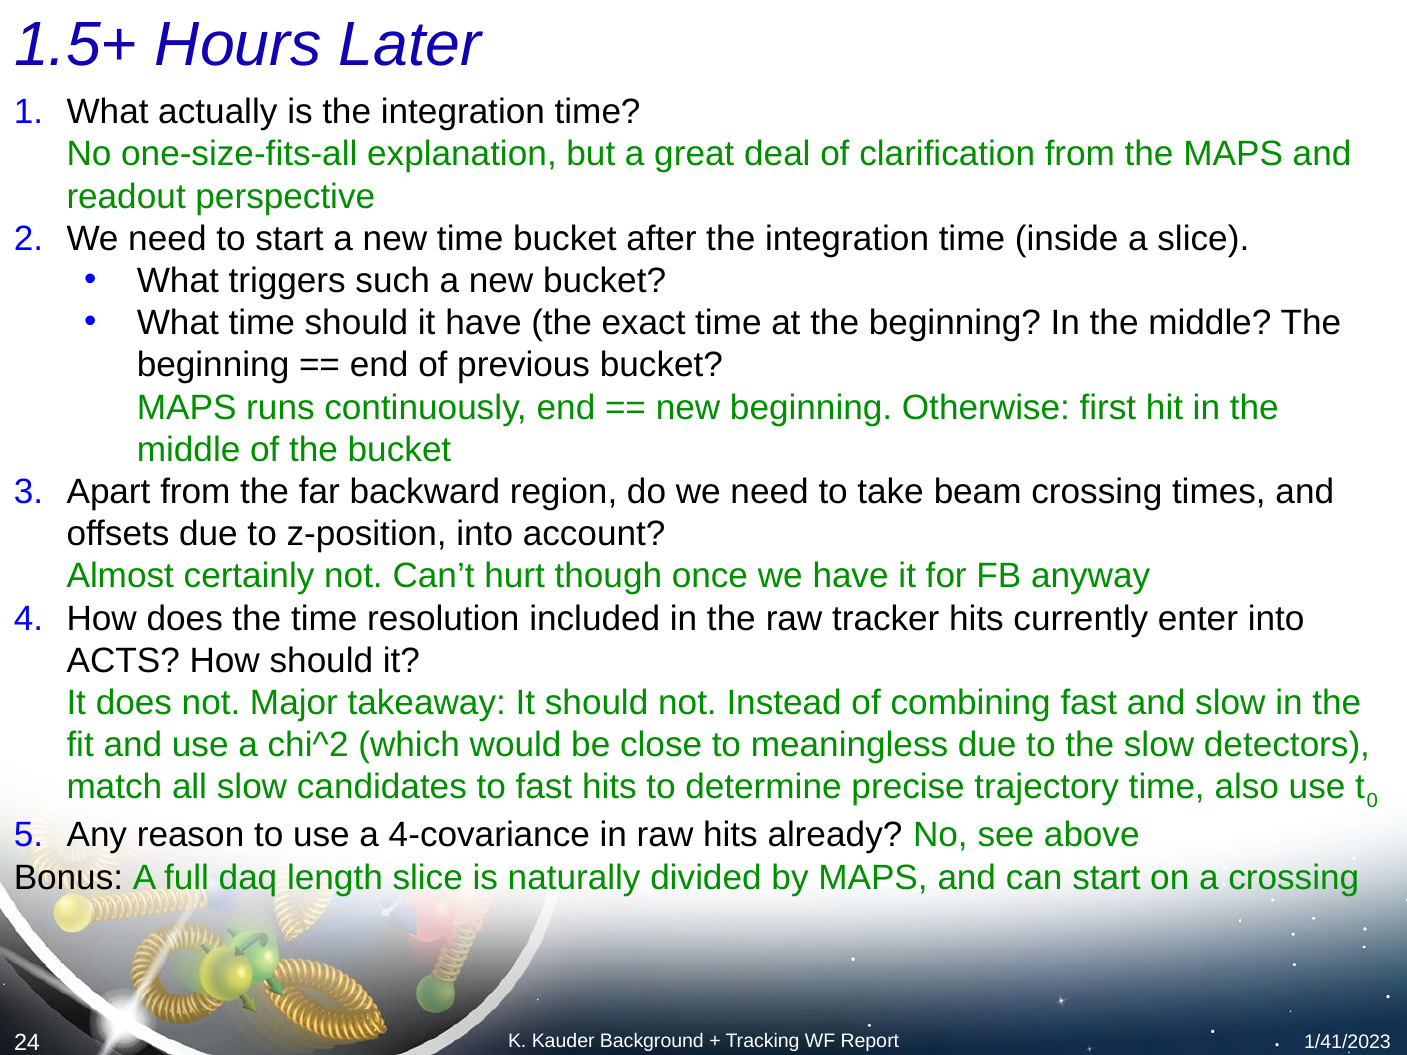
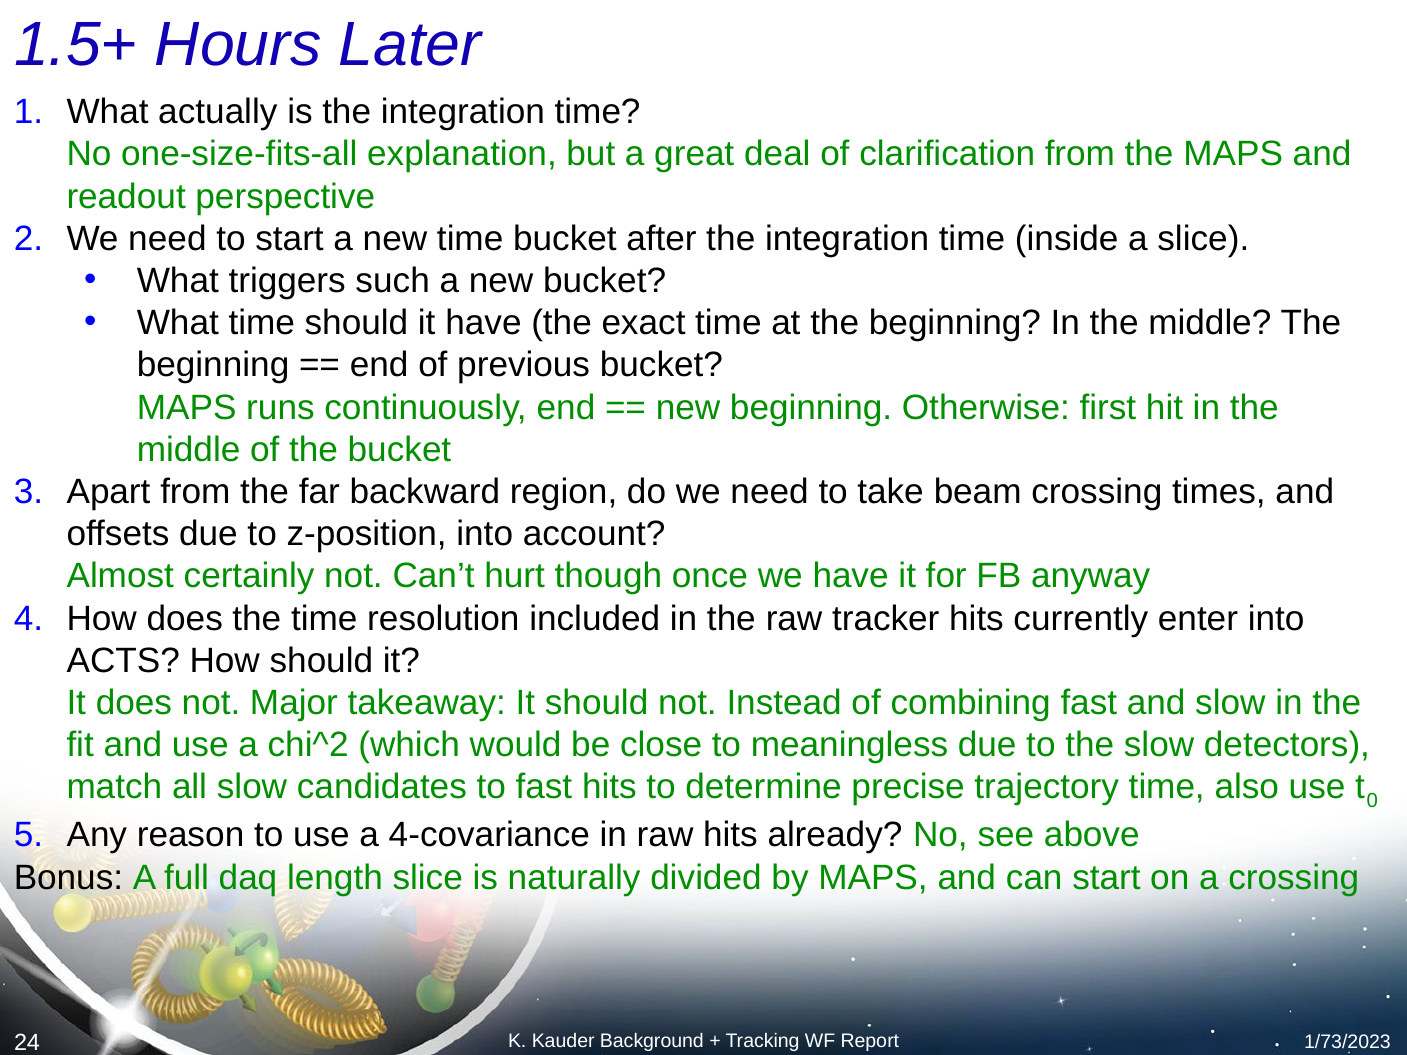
1/41/2023: 1/41/2023 -> 1/73/2023 (1347, 1042)
